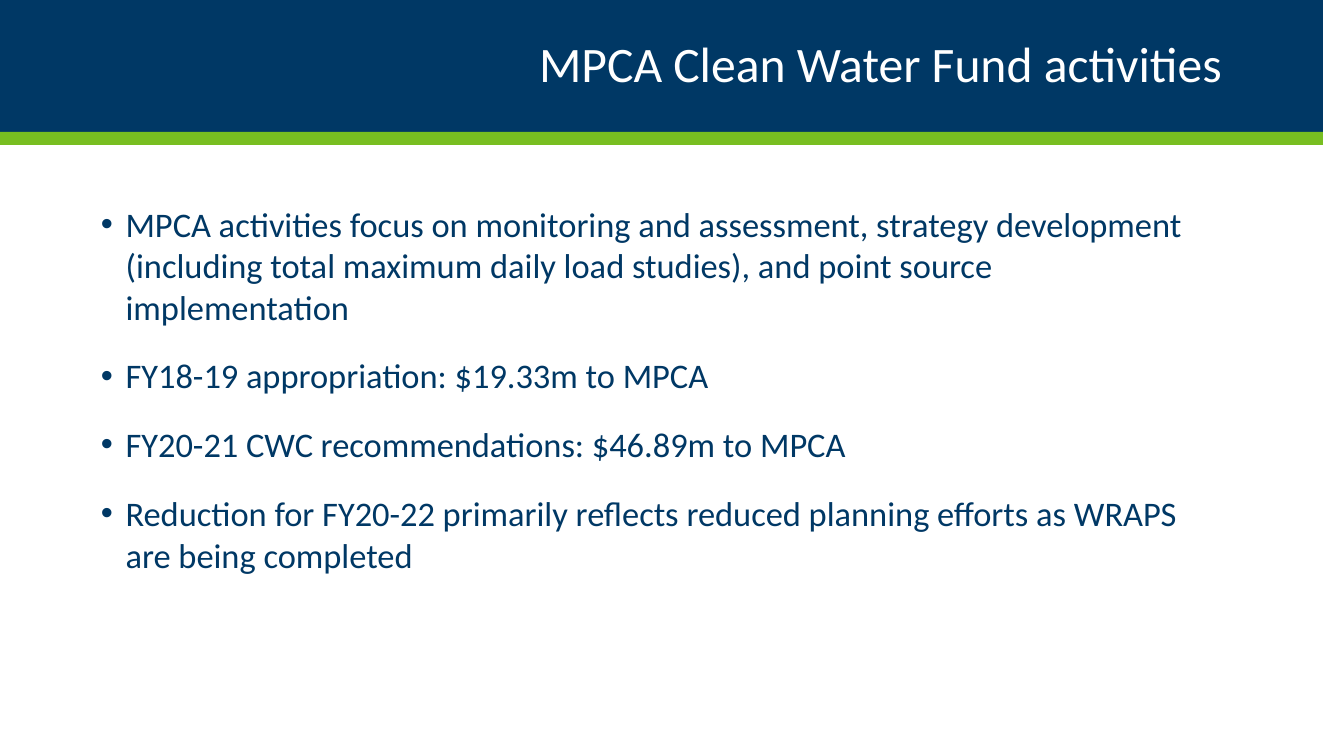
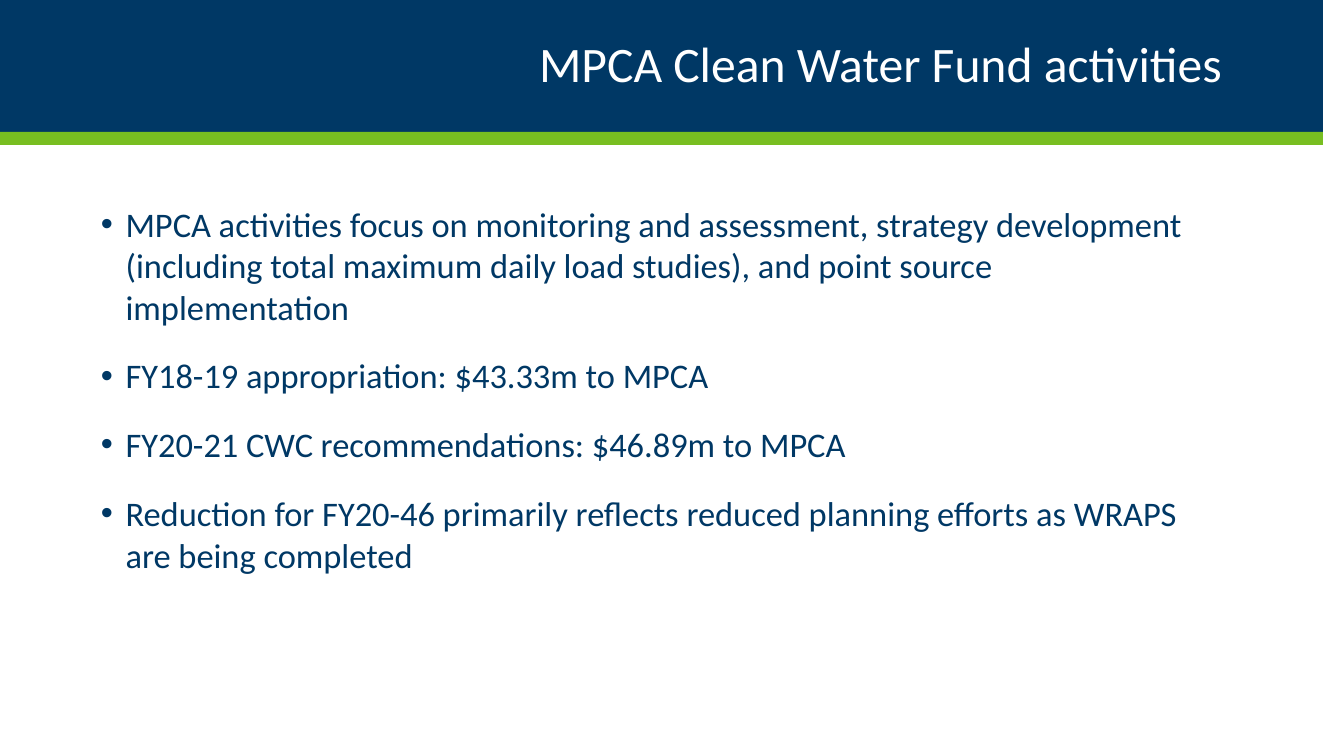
$19.33m: $19.33m -> $43.33m (516, 378)
FY20-22: FY20-22 -> FY20-46 (379, 516)
